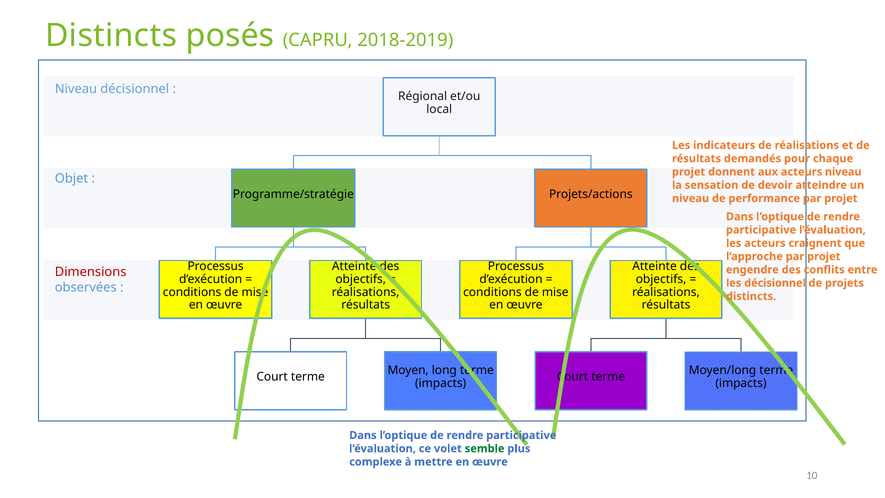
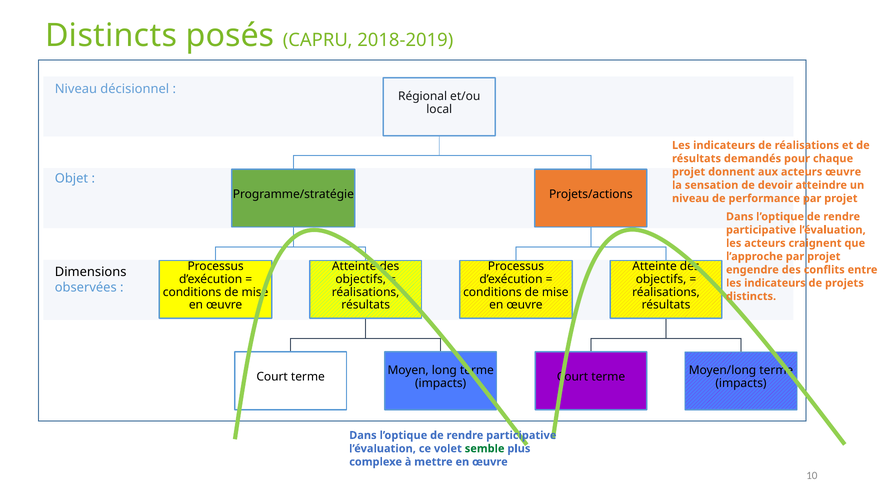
acteurs niveau: niveau -> œuvre (843, 172)
Dimensions colour: red -> black (91, 272)
décisionnel: décisionnel -> indicateurs (775, 283)
